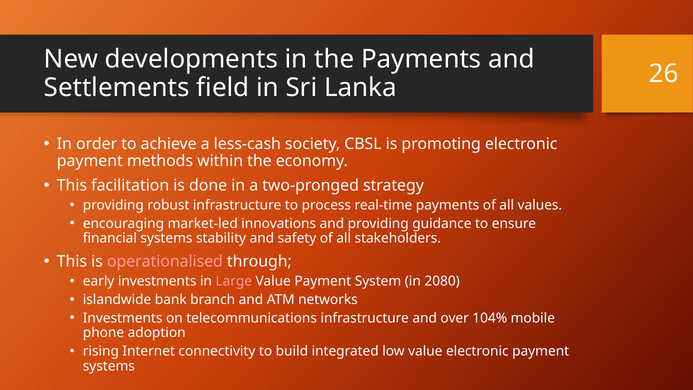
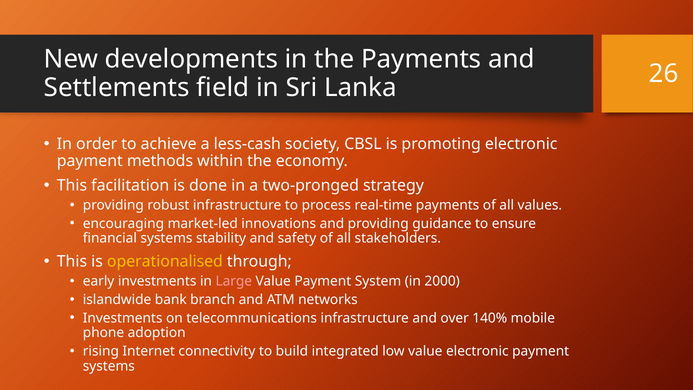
operationalised colour: pink -> yellow (165, 261)
2080: 2080 -> 2000 (442, 281)
104%: 104% -> 140% (490, 318)
